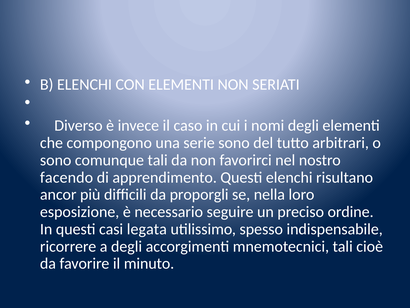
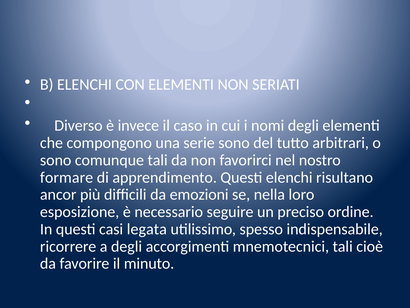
facendo: facendo -> formare (67, 177)
proporgli: proporgli -> emozioni (199, 194)
